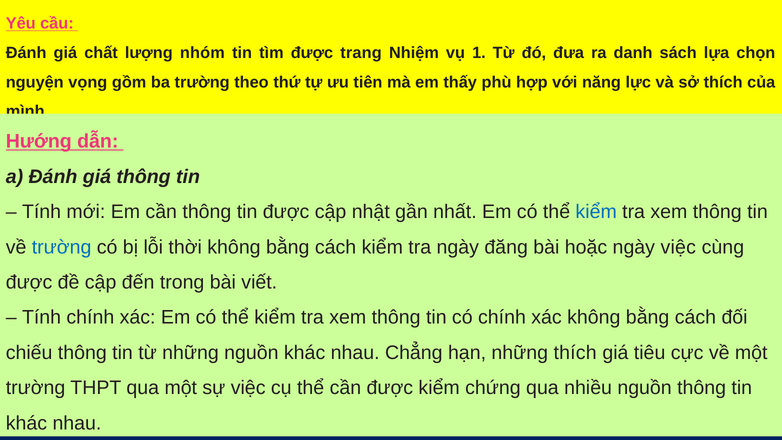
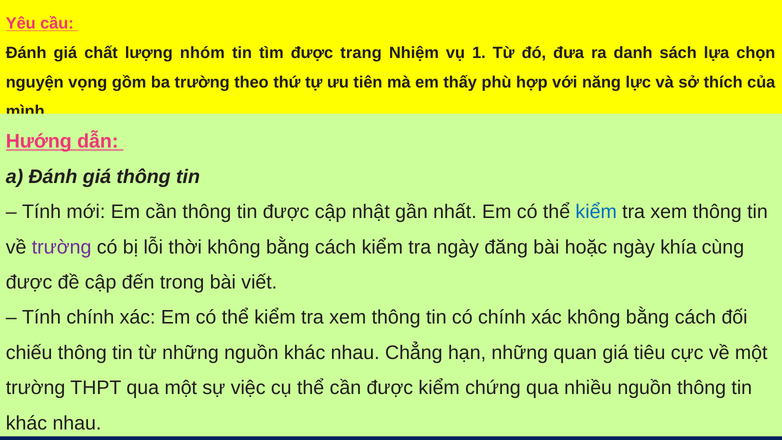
trường colour: blue -> purple (62, 247)
ngày việc: việc -> khía (678, 247)
những thích: thích -> quan (575, 353)
